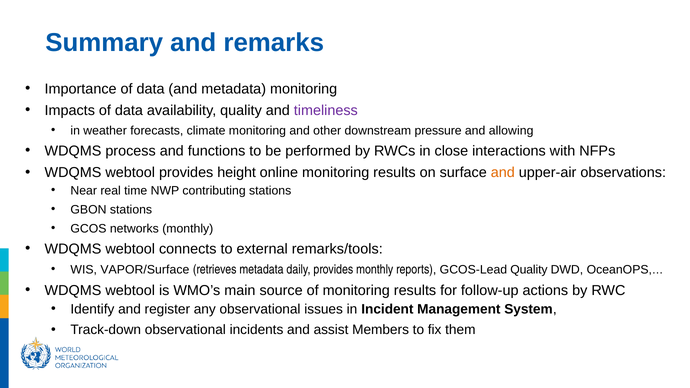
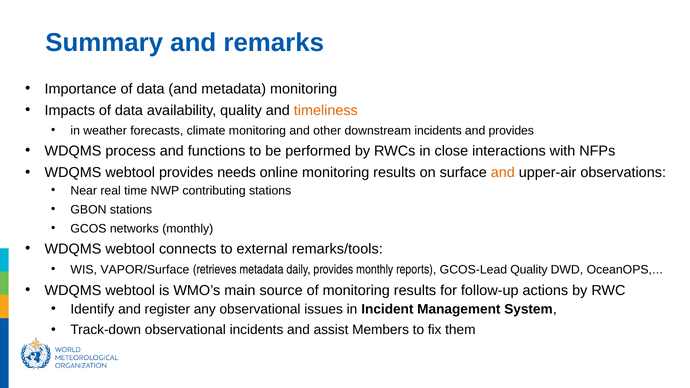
timeliness colour: purple -> orange (326, 110)
downstream pressure: pressure -> incidents (438, 131)
and allowing: allowing -> provides (511, 131)
height: height -> needs (237, 173)
